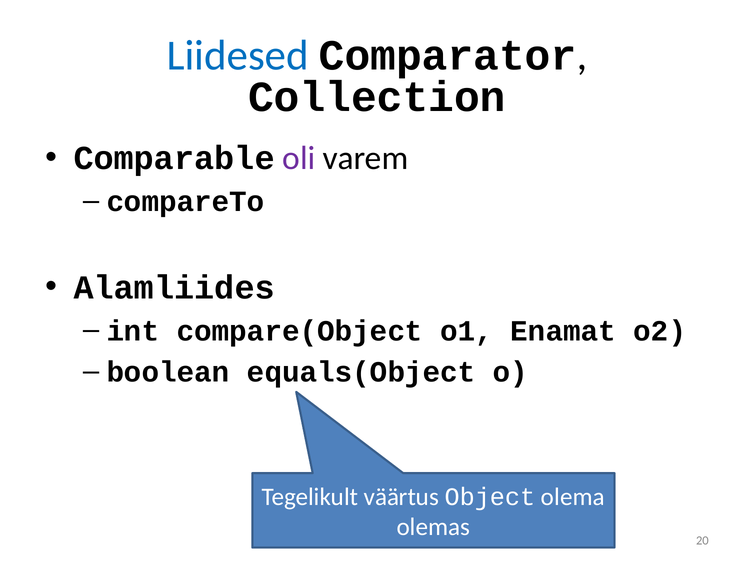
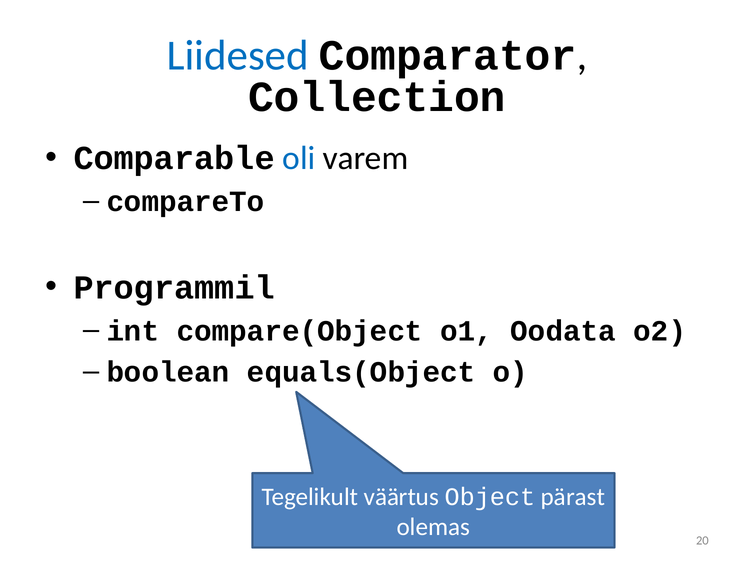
oli colour: purple -> blue (299, 158)
Alamliides: Alamliides -> Programmil (174, 287)
Enamat: Enamat -> Oodata (563, 331)
olema: olema -> pärast (573, 497)
